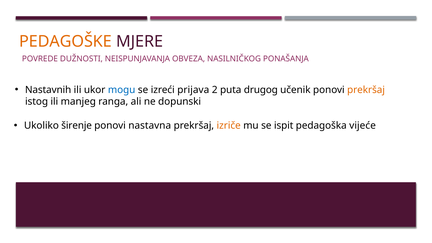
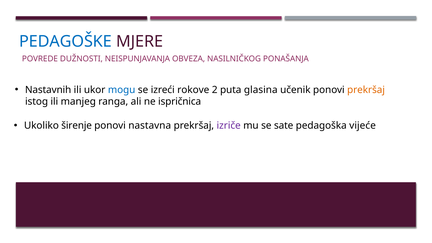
PEDAGOŠKE colour: orange -> blue (66, 41)
prijava: prijava -> rokove (193, 90)
drugog: drugog -> glasina (261, 90)
dopunski: dopunski -> ispričnica (180, 102)
izriče colour: orange -> purple (229, 126)
ispit: ispit -> sate (284, 126)
